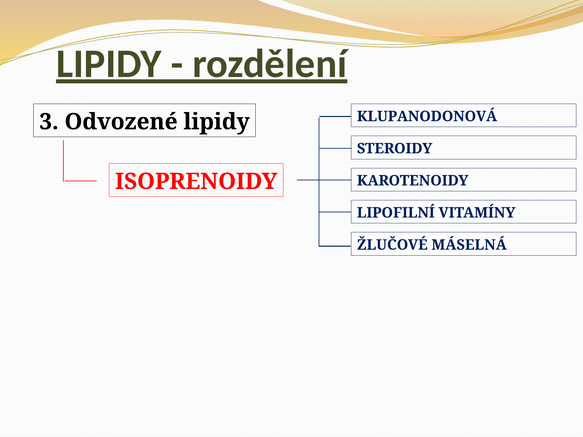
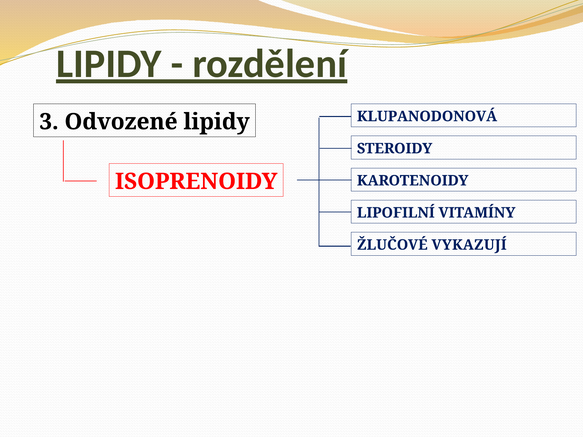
MÁSELNÁ: MÁSELNÁ -> VYKAZUJÍ (469, 245)
